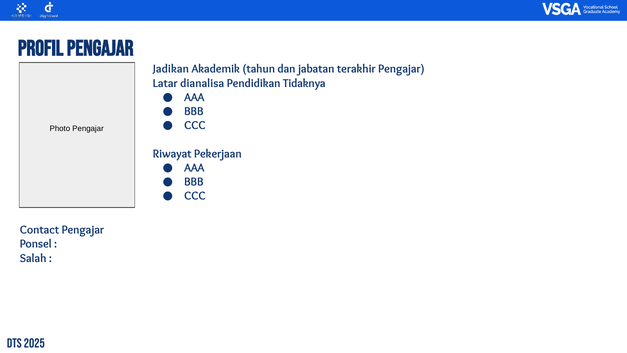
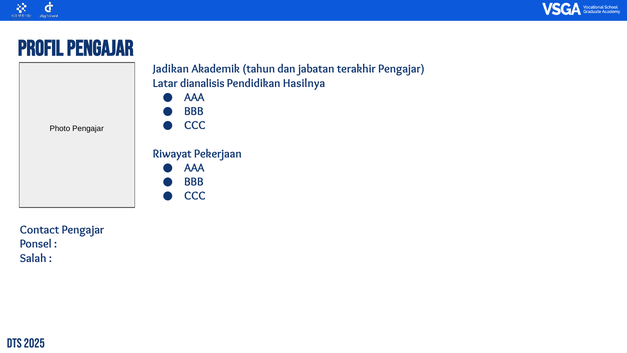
dianalisa: dianalisa -> dianalisis (202, 83)
Tidaknya: Tidaknya -> Hasilnya (304, 83)
